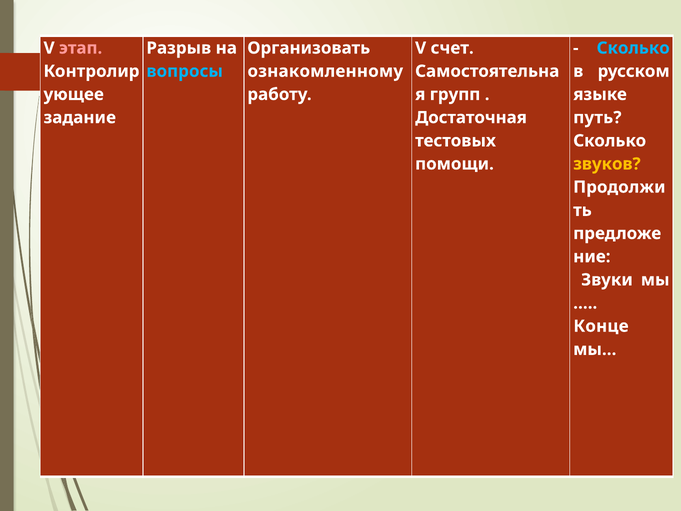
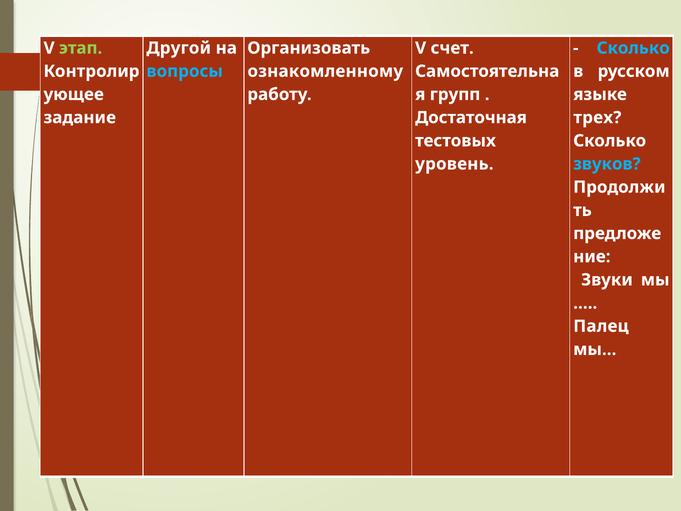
этап colour: pink -> light green (81, 48)
Разрыв: Разрыв -> Другой (179, 48)
путь: путь -> трех (597, 118)
помощи: помощи -> уровень (454, 164)
звуков colour: yellow -> light blue (607, 164)
Конце: Конце -> Палец (601, 326)
